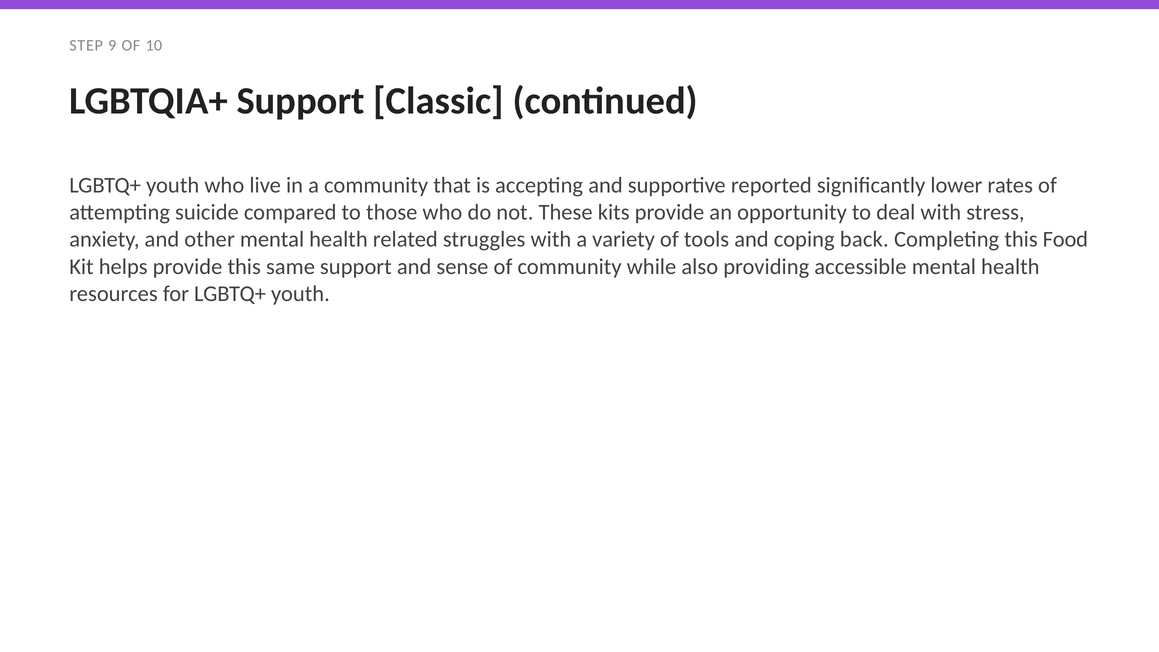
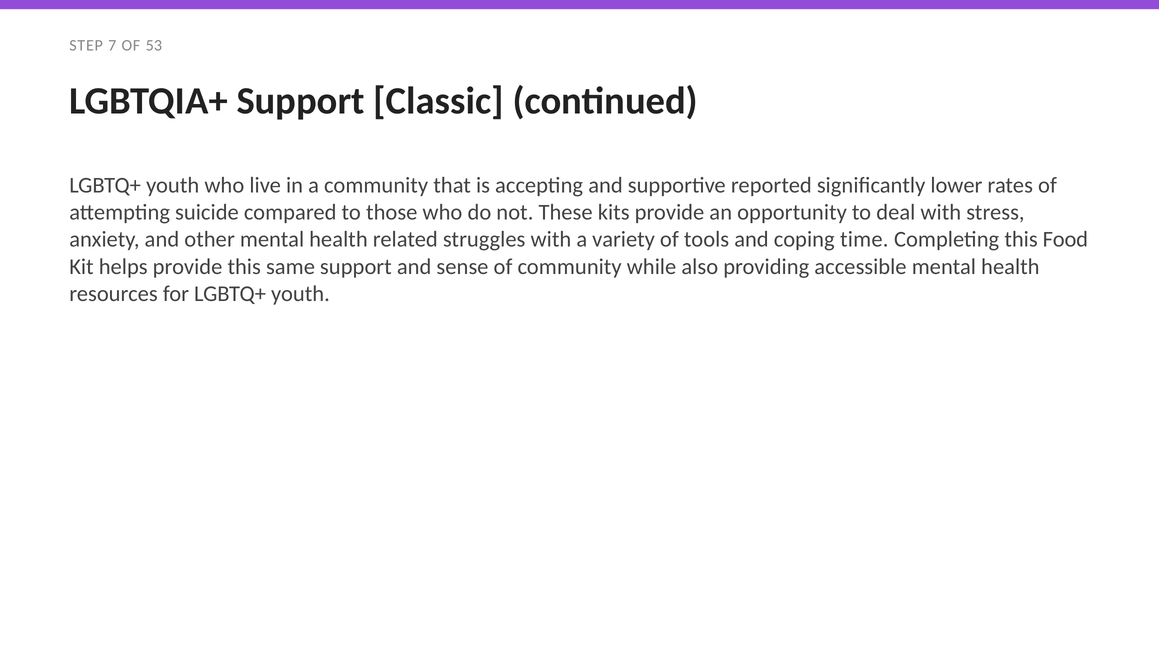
9: 9 -> 7 (112, 45)
10: 10 -> 53 (154, 45)
back: back -> time (864, 239)
